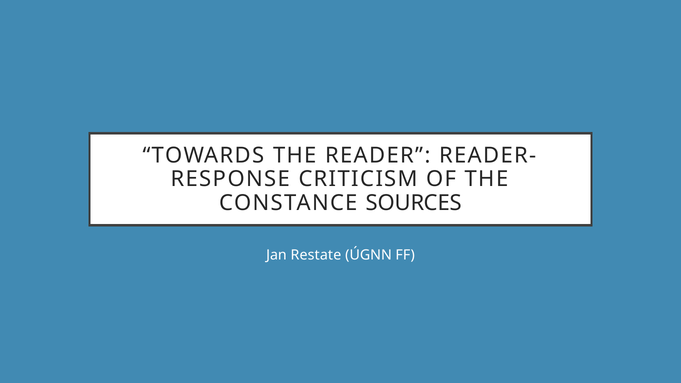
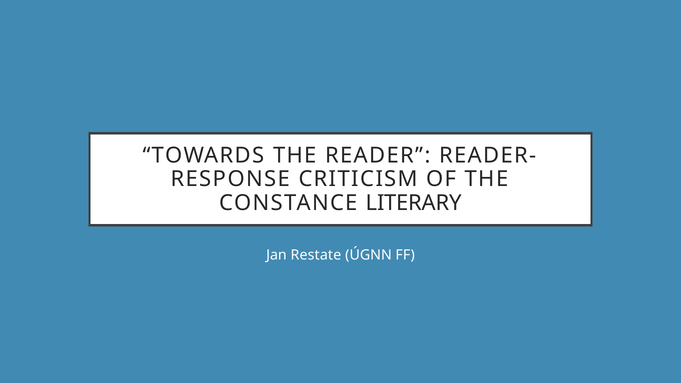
SOURCES: SOURCES -> LITERARY (414, 203)
